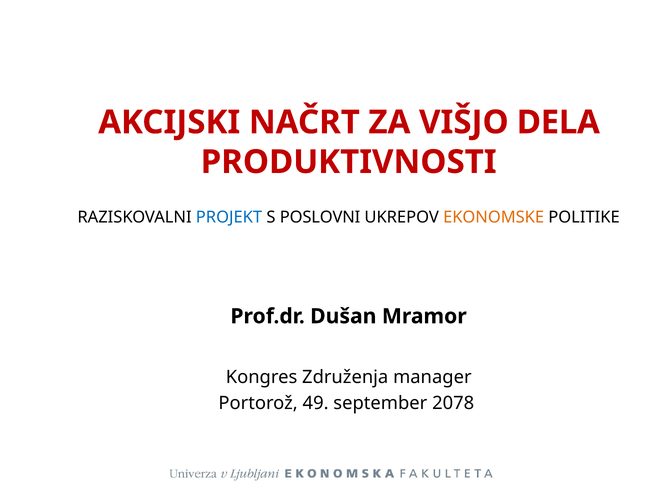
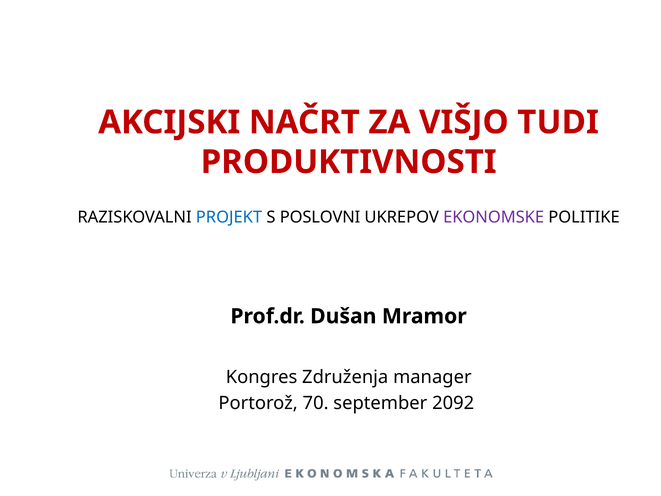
DELA: DELA -> TUDI (558, 122)
EKONOMSKE colour: orange -> purple (494, 217)
49: 49 -> 70 (316, 403)
2078: 2078 -> 2092 (453, 403)
